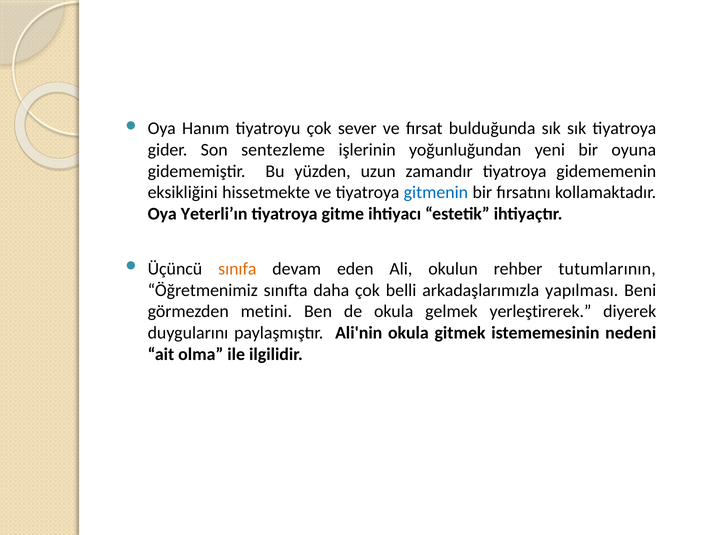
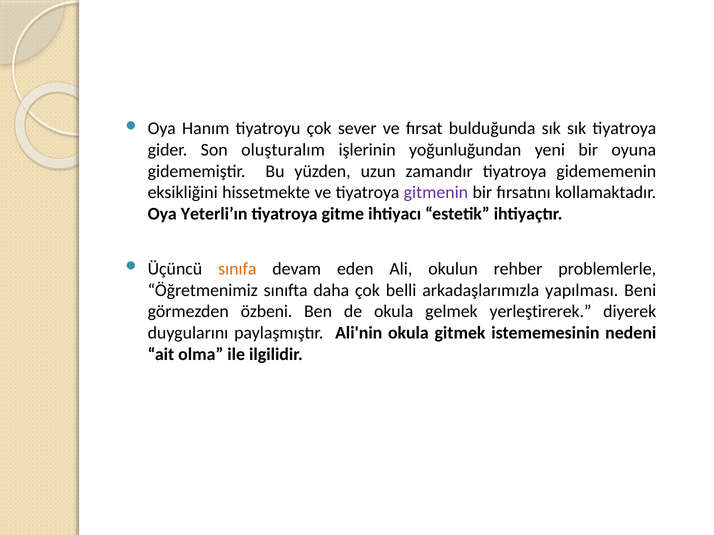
sentezleme: sentezleme -> oluşturalım (283, 150)
gitmenin colour: blue -> purple (436, 193)
tutumlarının: tutumlarının -> problemlerle (607, 269)
metini: metini -> özbeni (267, 312)
